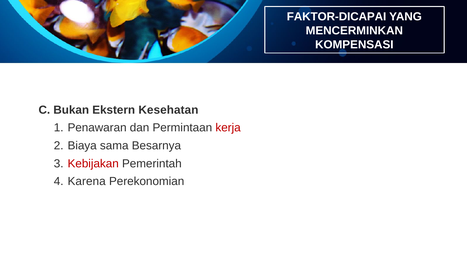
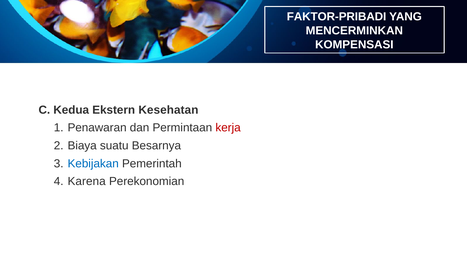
FAKTOR-DICAPAI: FAKTOR-DICAPAI -> FAKTOR-PRIBADI (337, 17)
Bukan: Bukan -> Kedua (71, 110)
sama: sama -> suatu (114, 146)
Kebijakan colour: red -> blue (93, 164)
